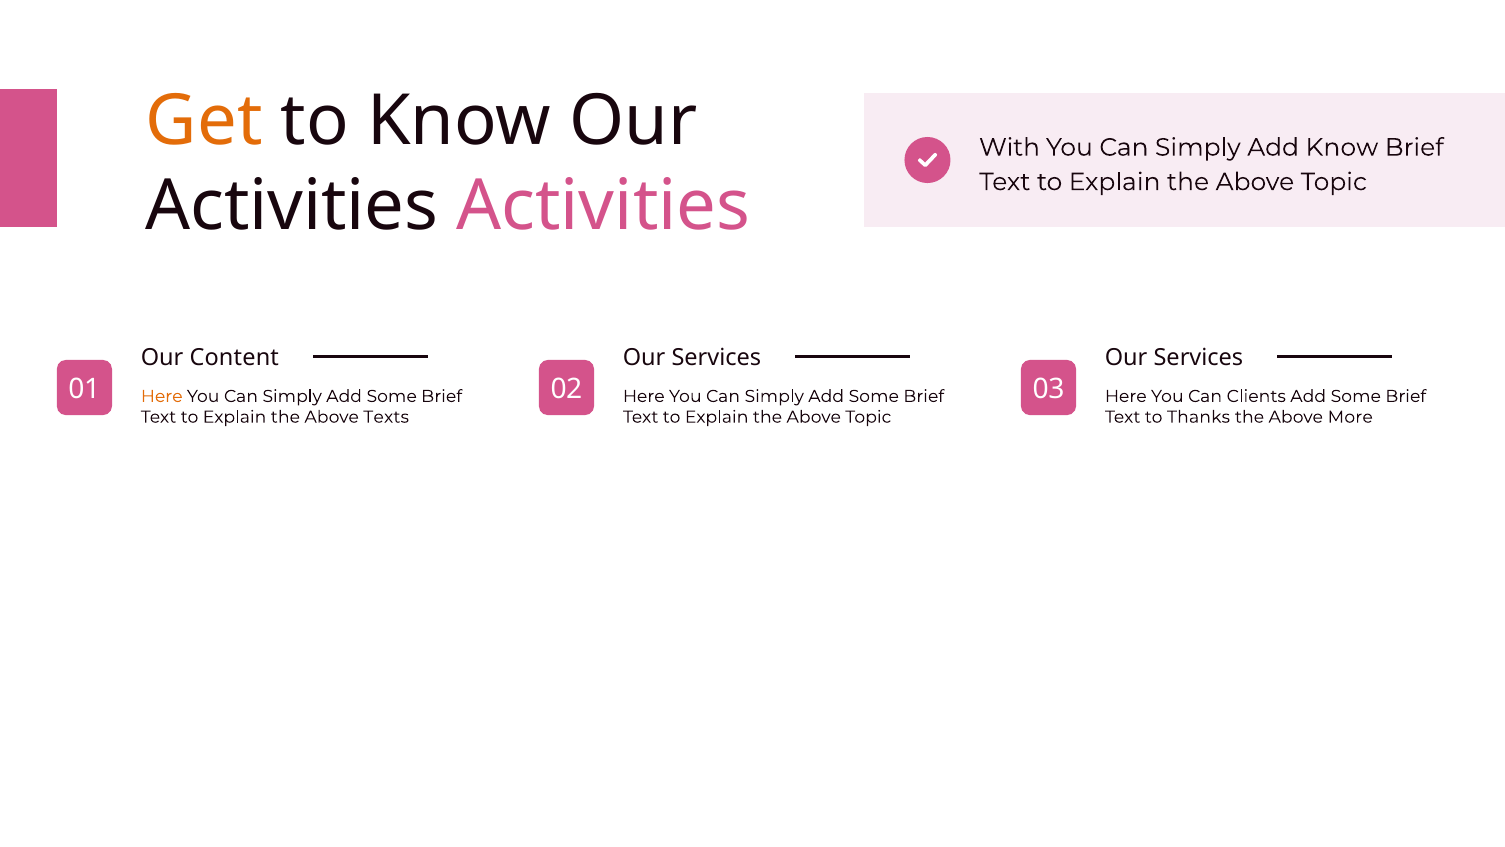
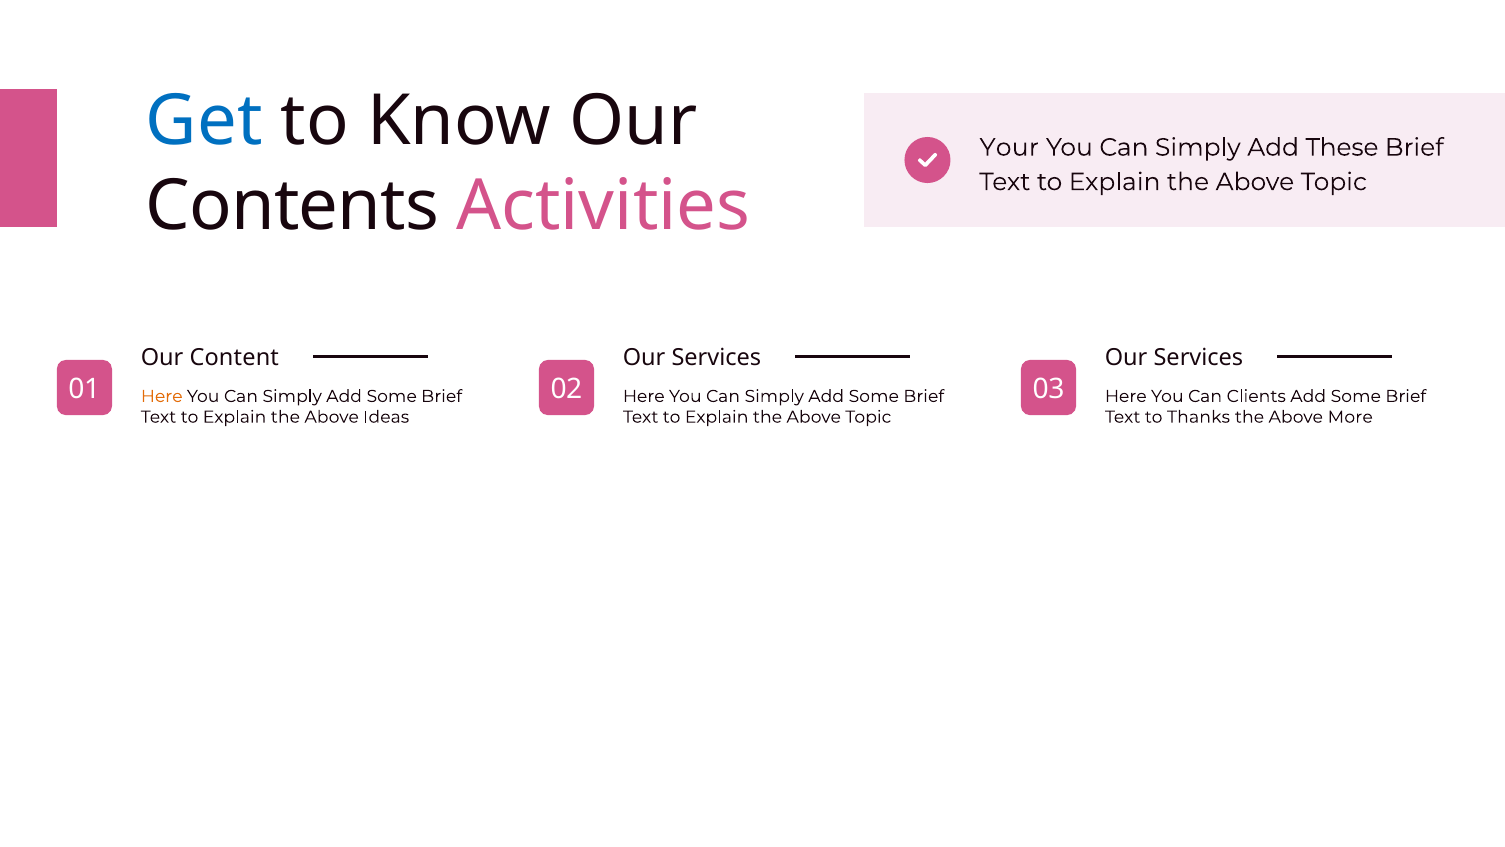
Get colour: orange -> blue (204, 121)
With: With -> Your (1009, 147)
Add Know: Know -> These (1342, 147)
Activities: Activities -> Contents (292, 206)
Texts: Texts -> Ideas (386, 417)
